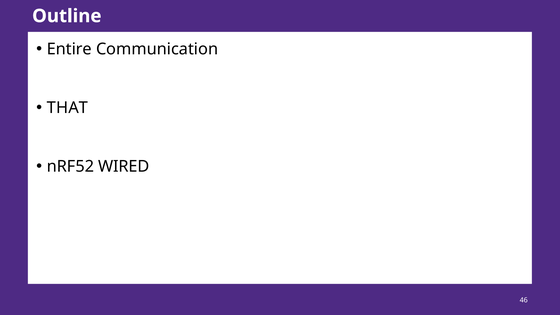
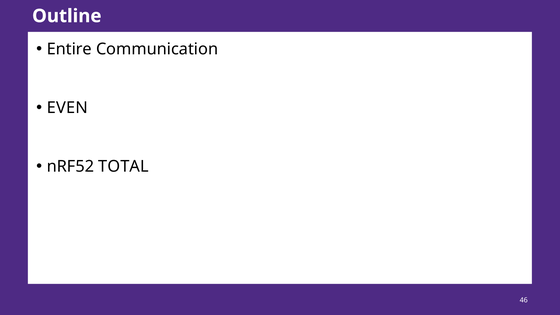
THAT: THAT -> EVEN (67, 108)
WIRED: WIRED -> TOTAL (124, 166)
